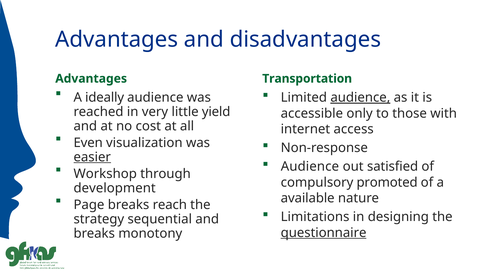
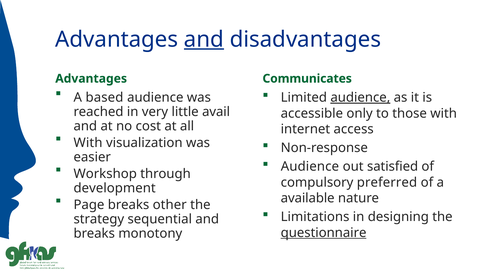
and underline: none -> present (204, 39)
Transportation: Transportation -> Communicates (307, 78)
ideally: ideally -> based (104, 97)
yield: yield -> avail (216, 112)
Even: Even -> With (88, 143)
easier underline: present -> none (92, 157)
promoted: promoted -> preferred (387, 182)
reach: reach -> other (170, 204)
